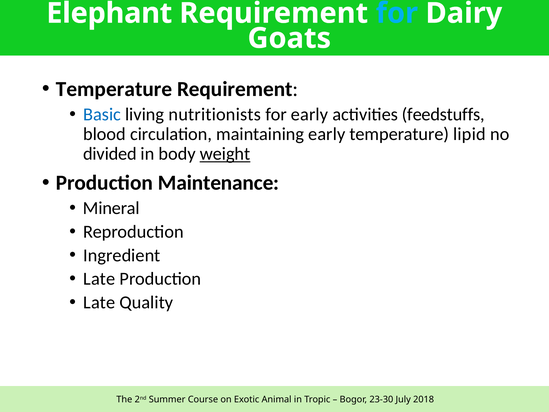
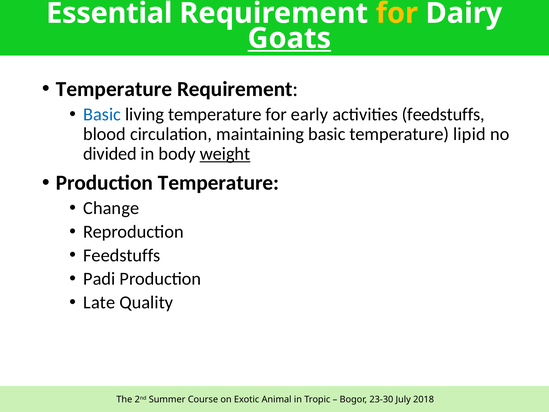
Elephant: Elephant -> Essential (109, 13)
for colour: light blue -> yellow (397, 13)
Goats underline: none -> present (289, 38)
living nutritionists: nutritionists -> temperature (215, 114)
maintaining early: early -> basic (327, 134)
Production Maintenance: Maintenance -> Temperature (218, 183)
Mineral: Mineral -> Change (111, 208)
Ingredient: Ingredient -> Feedstuffs (122, 255)
Late: Late -> Padi (99, 279)
